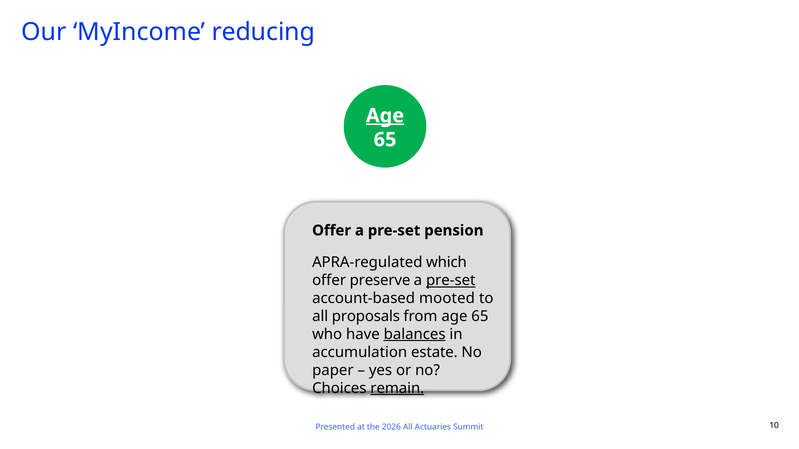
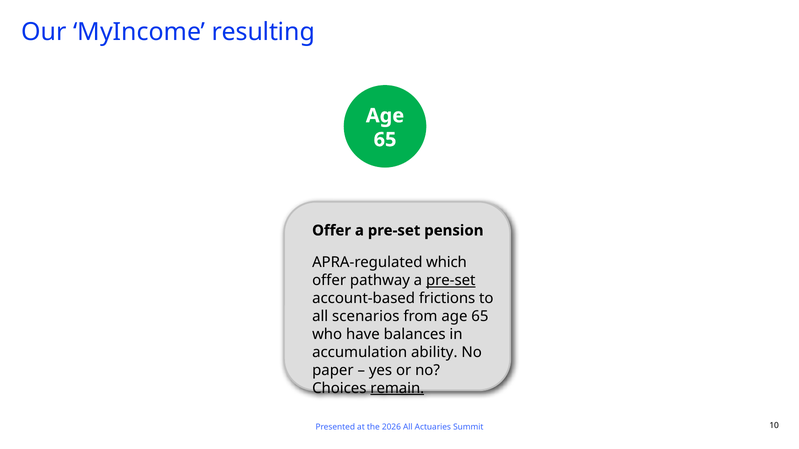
reducing: reducing -> resulting (263, 32)
Age underline: present -> none (385, 116)
preserve: preserve -> pathway (380, 281)
mooted: mooted -> frictions (447, 299)
proposals: proposals -> scenarios (366, 317)
balances underline: present -> none (415, 335)
estate: estate -> ability (434, 353)
